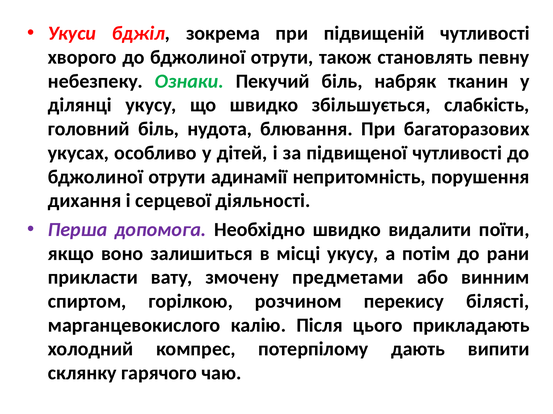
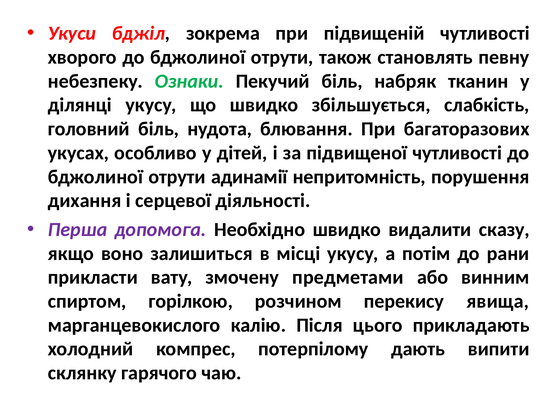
поїти: поїти -> сказу (504, 230)
білясті: білясті -> явища (498, 302)
